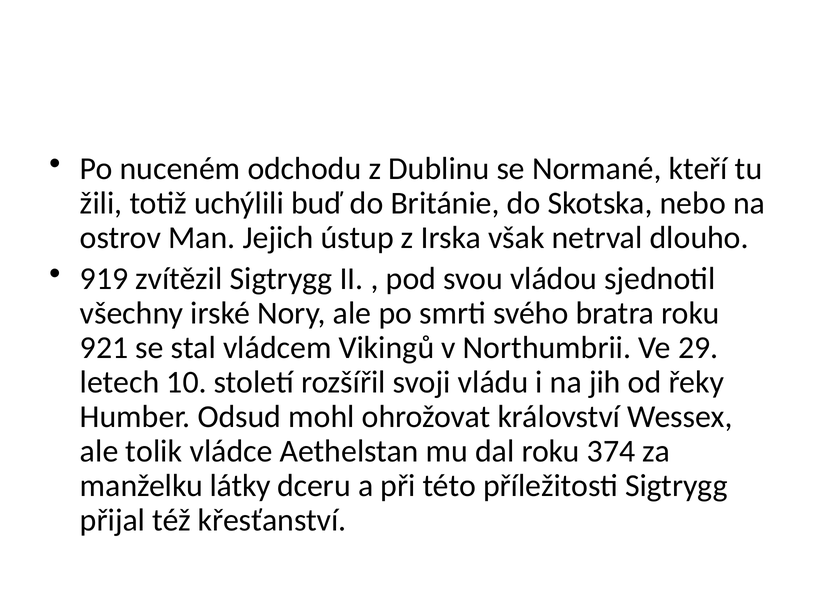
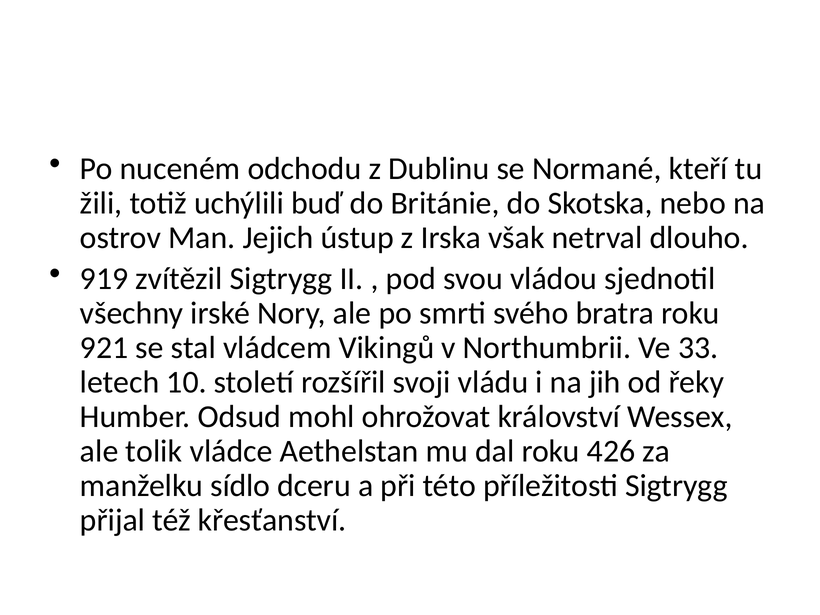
29: 29 -> 33 (698, 348)
374: 374 -> 426 (611, 451)
látky: látky -> sídlo (240, 486)
